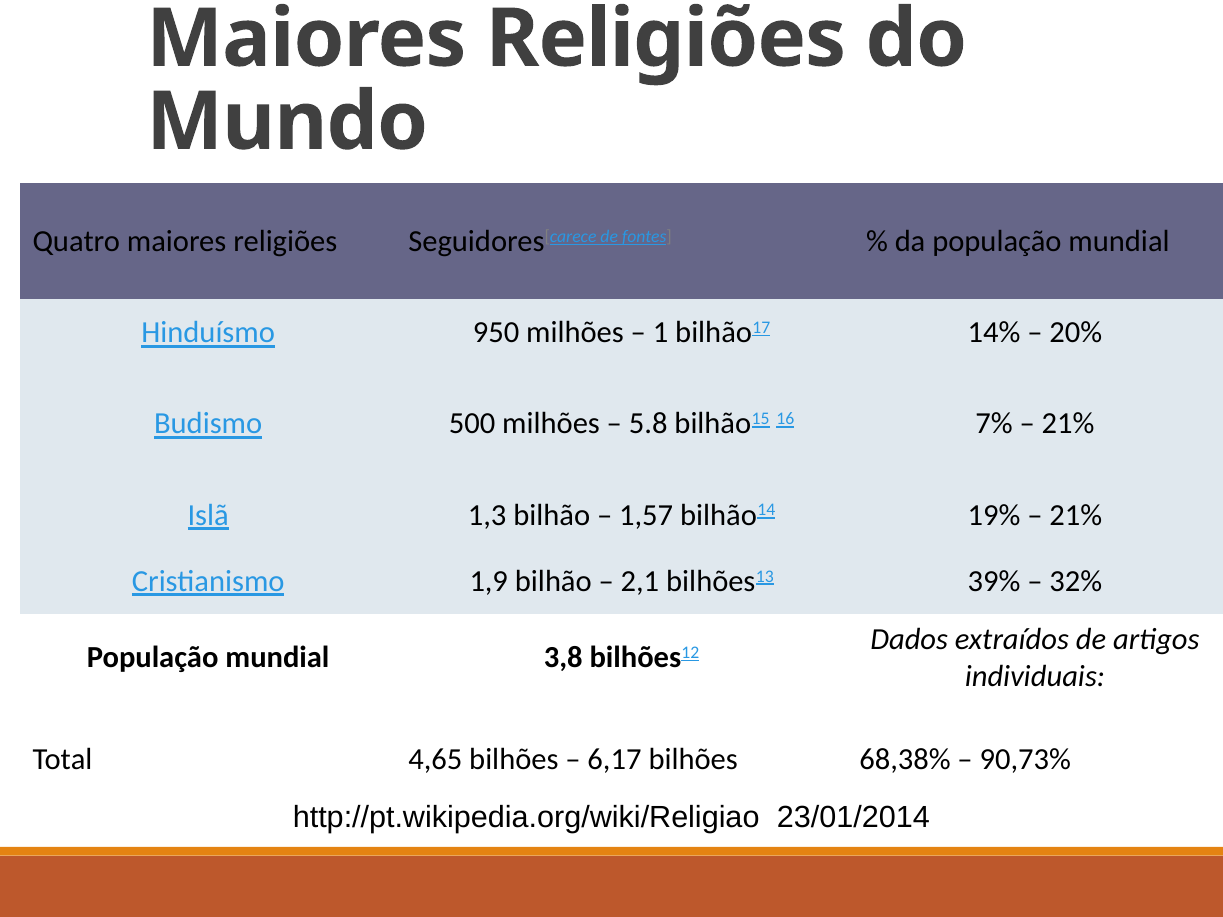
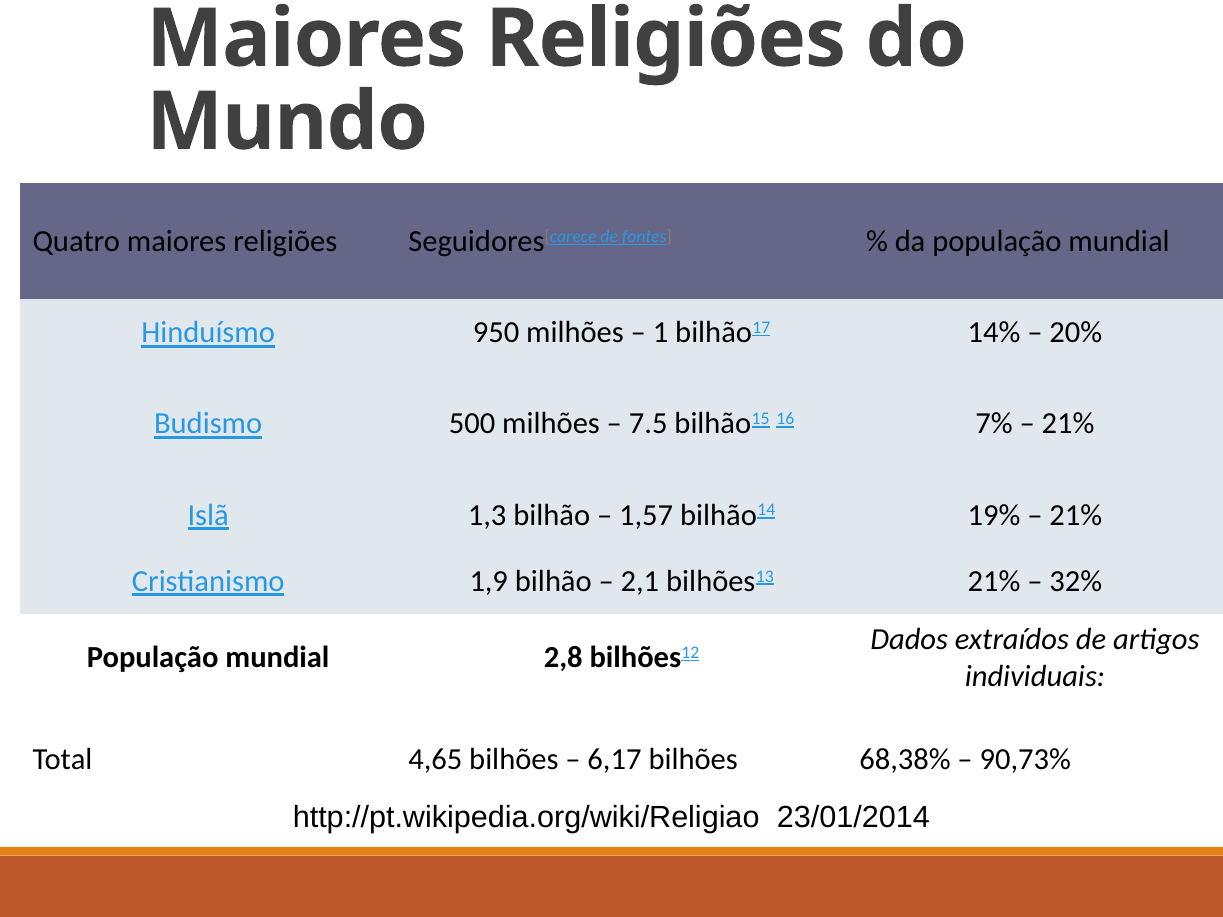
5.8: 5.8 -> 7.5 (648, 424)
bilhões13 39%: 39% -> 21% (994, 581)
3,8: 3,8 -> 2,8 (563, 658)
